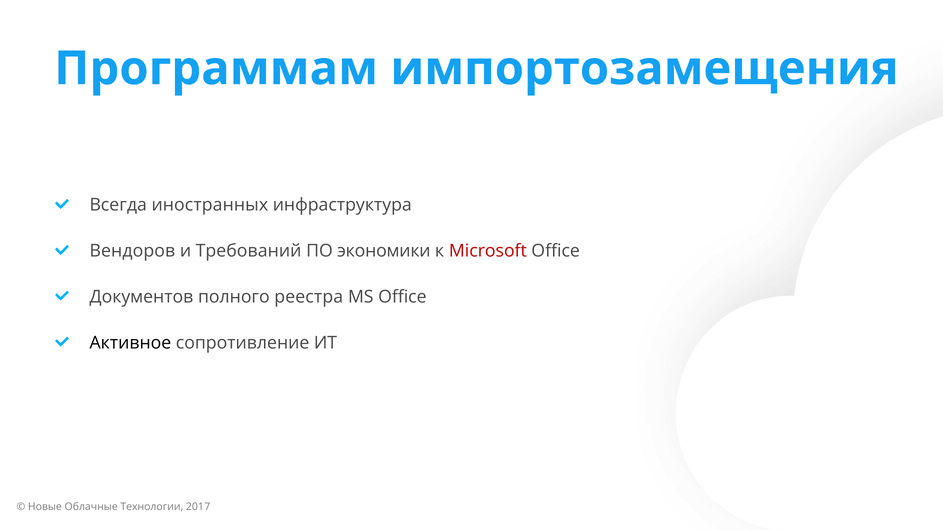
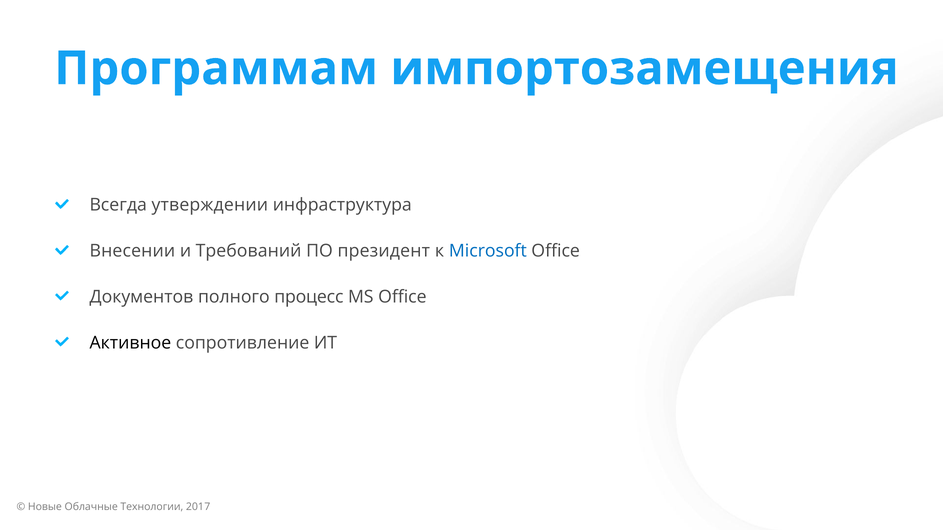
иностранных: иностранных -> утверждении (210, 205)
Вендоров: Вендоров -> Внесении (132, 251)
экономики: экономики -> президент (384, 251)
Microsoft colour: red -> blue (488, 251)
реестра: реестра -> процесс (309, 297)
